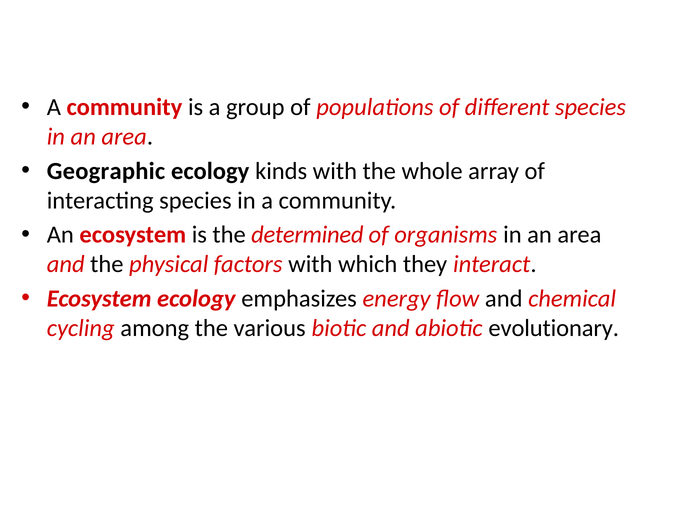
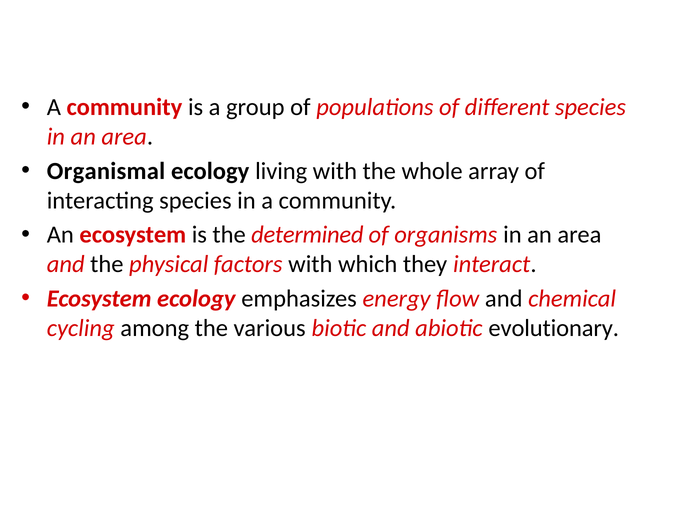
Geographic: Geographic -> Organismal (106, 171)
kinds: kinds -> living (281, 171)
